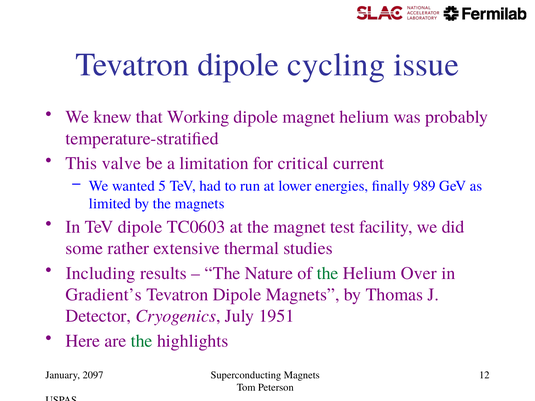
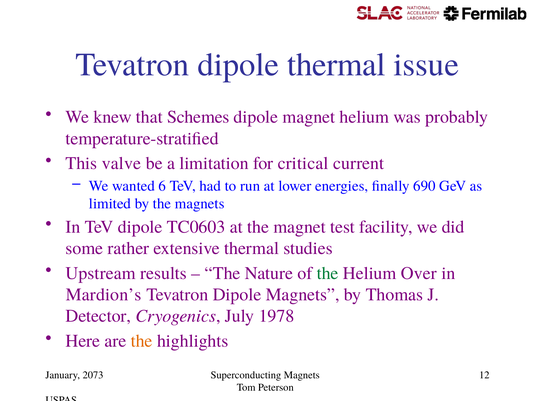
dipole cycling: cycling -> thermal (336, 65)
Working: Working -> Schemes (198, 117)
5: 5 -> 6 (162, 186)
989: 989 -> 690 (424, 186)
Including: Including -> Upstream (101, 273)
Gradient’s: Gradient’s -> Mardion’s (104, 295)
1951: 1951 -> 1978 (277, 316)
the colour: green -> orange (142, 341)
2097: 2097 -> 2073 (93, 375)
